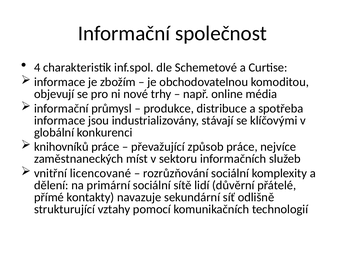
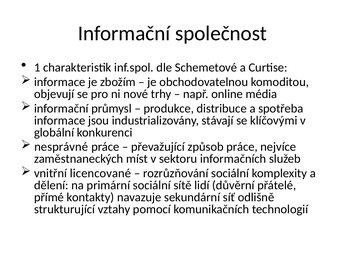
4: 4 -> 1 (37, 68)
knihovníků: knihovníků -> nesprávné (61, 147)
